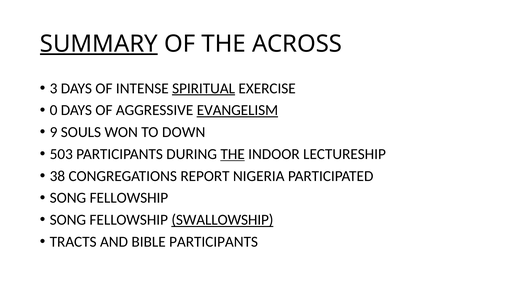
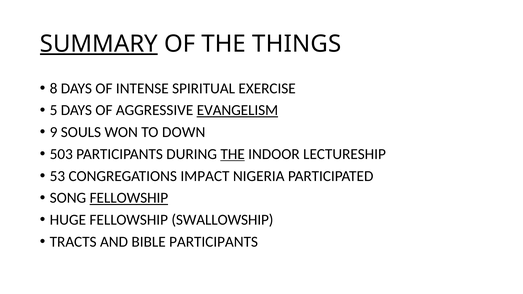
ACROSS: ACROSS -> THINGS (297, 44)
3: 3 -> 8 (54, 88)
SPIRITUAL underline: present -> none (204, 88)
0: 0 -> 5 (54, 110)
38: 38 -> 53 (57, 176)
REPORT: REPORT -> IMPACT (205, 176)
FELLOWSHIP underline: none -> present (129, 198)
SONG: SONG -> HUGE (68, 220)
SWALLOWSHIP underline: present -> none (222, 220)
